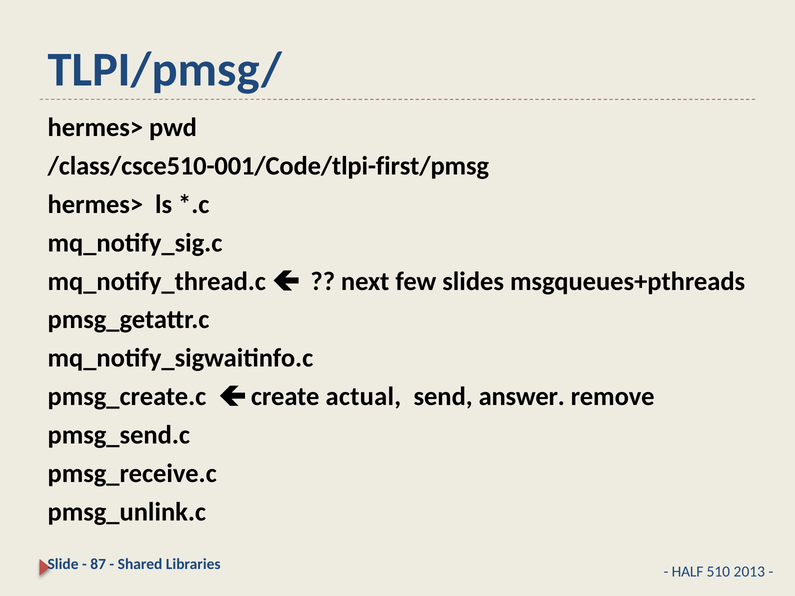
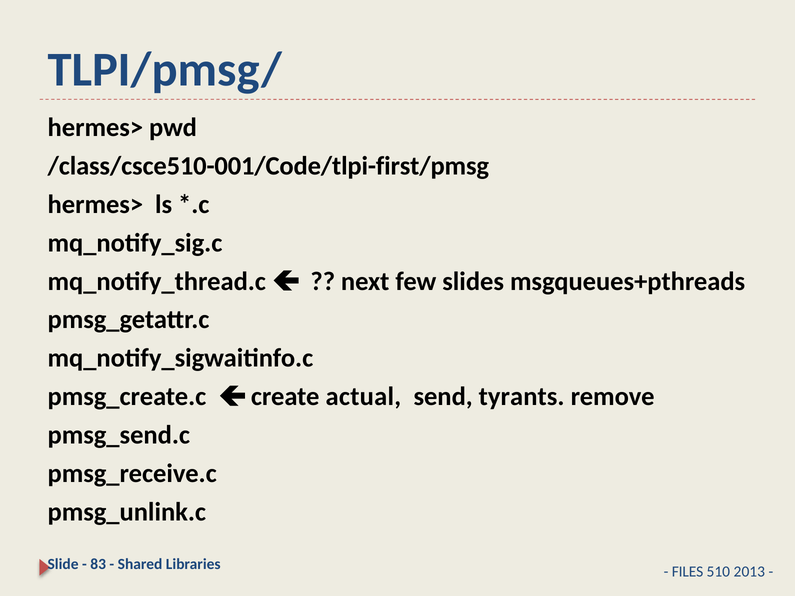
answer: answer -> tyrants (522, 397)
87: 87 -> 83 (98, 564)
HALF: HALF -> FILES (688, 572)
